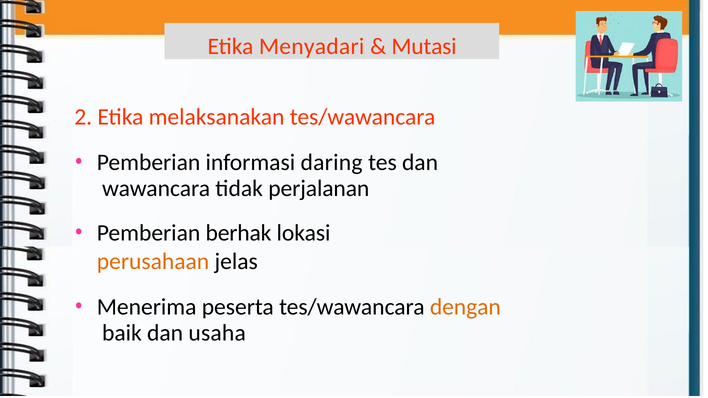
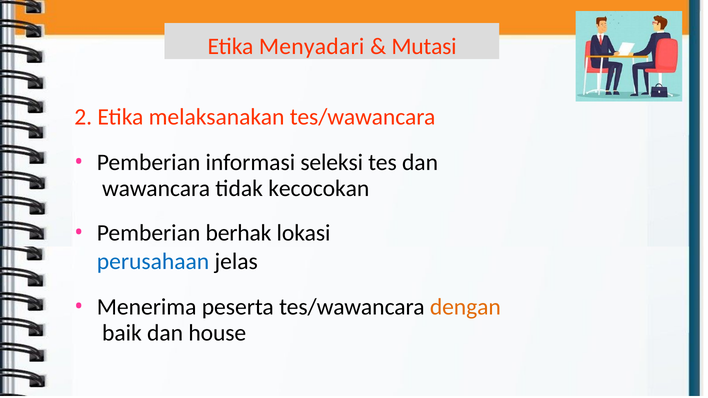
daring: daring -> seleksi (332, 163)
perjalanan: perjalanan -> kecocokan (319, 189)
perusahaan colour: orange -> blue (153, 261)
usaha: usaha -> house (217, 333)
